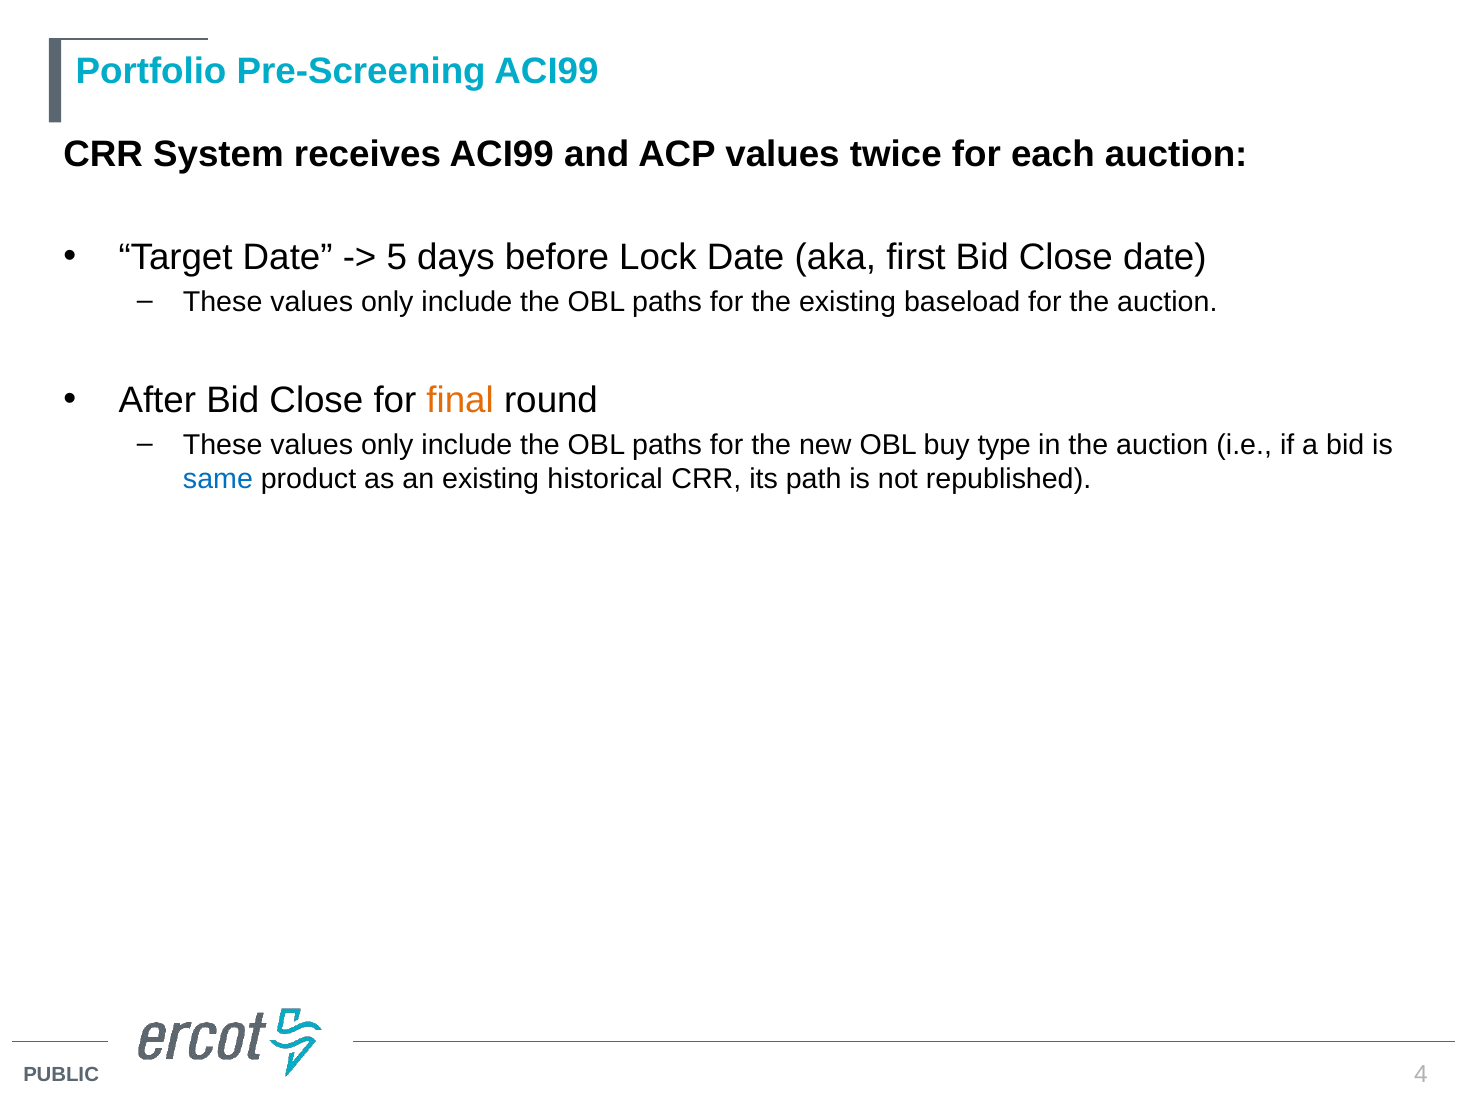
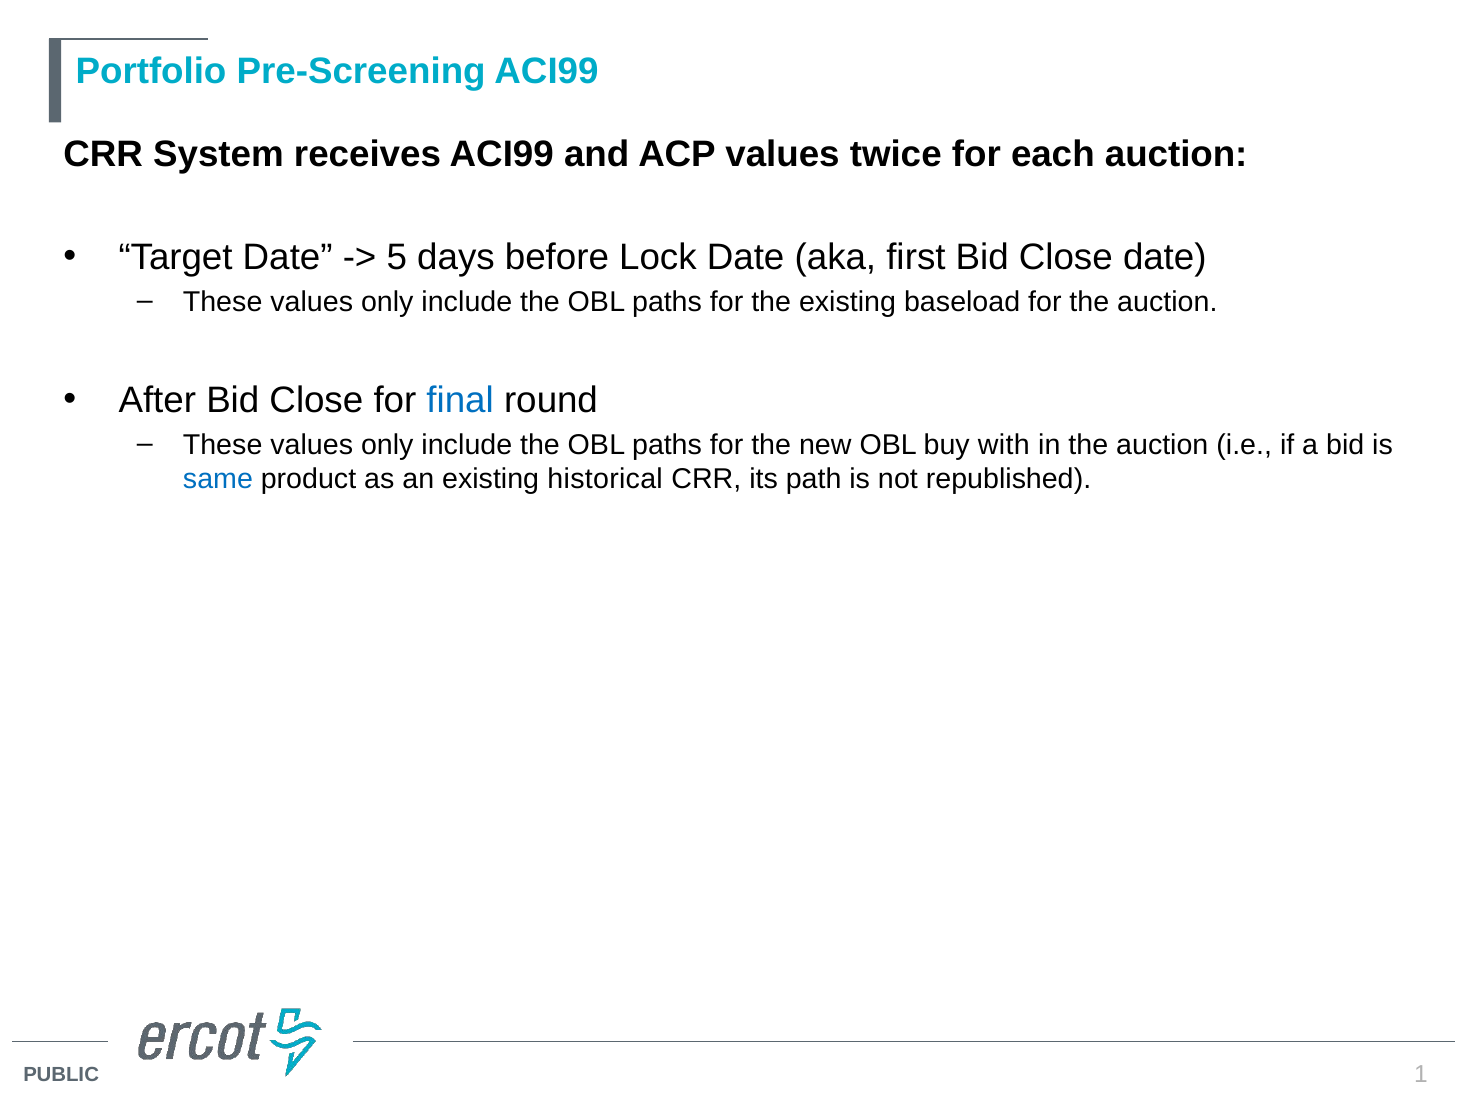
final colour: orange -> blue (460, 400)
type: type -> with (1004, 445)
4: 4 -> 1 (1421, 1074)
